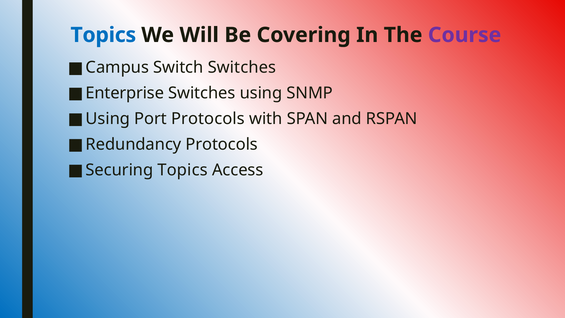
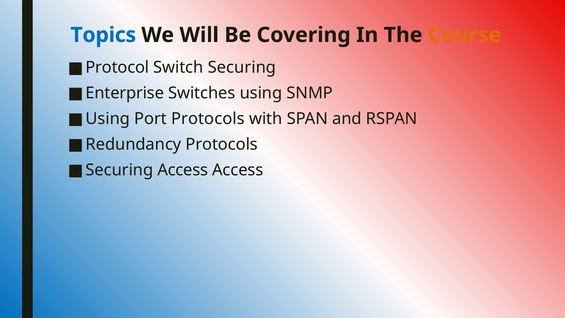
Course colour: purple -> orange (465, 35)
Campus: Campus -> Protocol (117, 67)
Switch Switches: Switches -> Securing (242, 67)
Securing Topics: Topics -> Access (183, 170)
